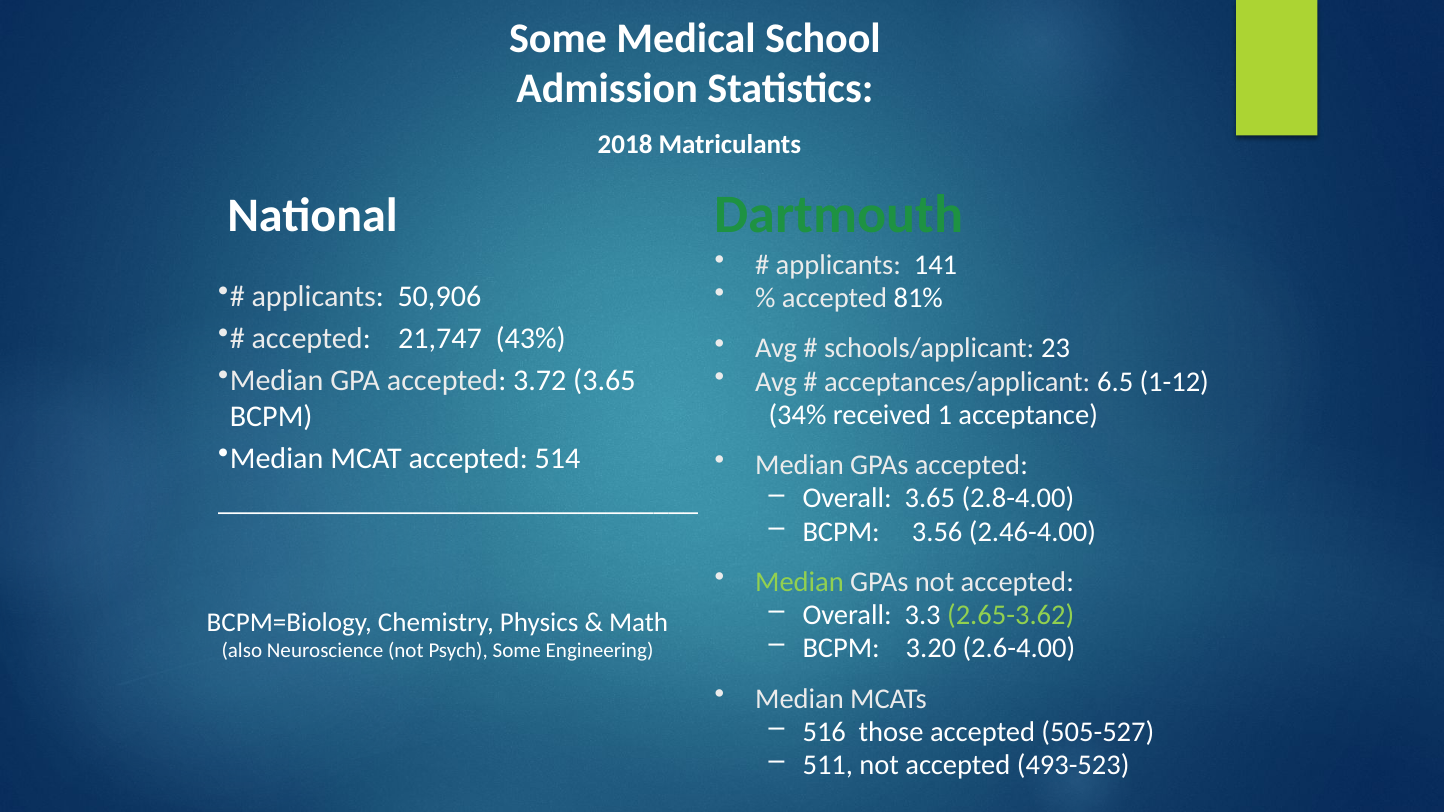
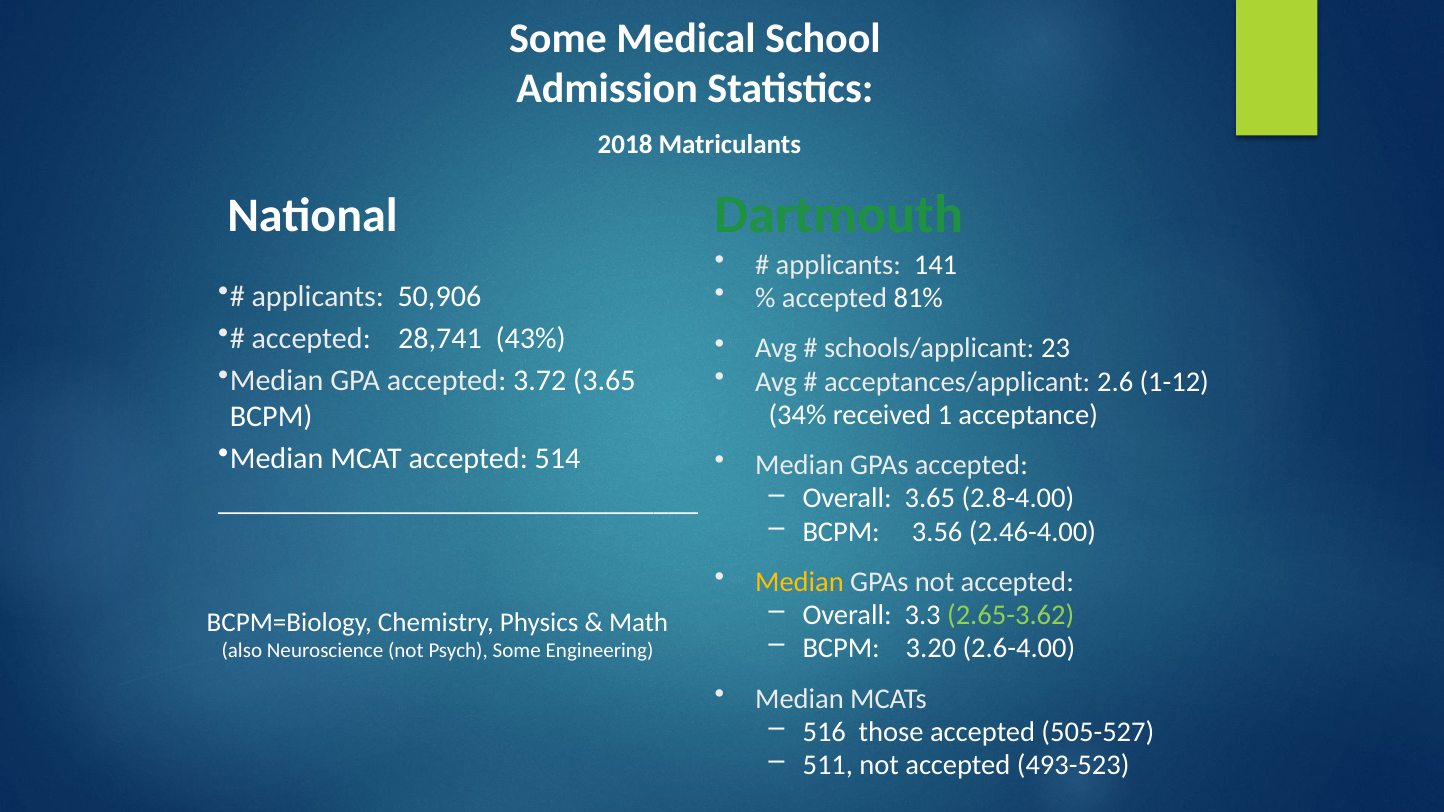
21,747: 21,747 -> 28,741 (440, 338)
6.5: 6.5 -> 2.6 (1115, 382)
Median colour: light green -> yellow (799, 582)
